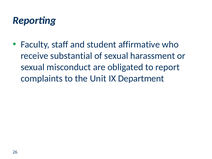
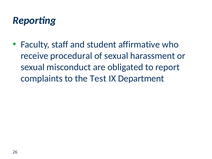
substantial: substantial -> procedural (71, 56)
Unit: Unit -> Test (98, 78)
